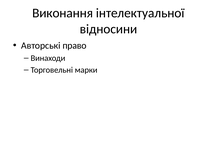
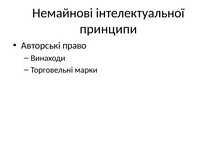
Виконання: Виконання -> Немайнові (63, 13)
відносини: відносини -> принципи (108, 29)
